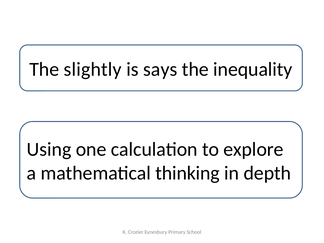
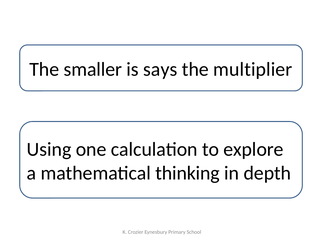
slightly: slightly -> smaller (93, 69)
inequality: inequality -> multiplier (253, 69)
